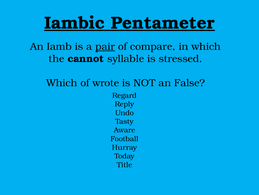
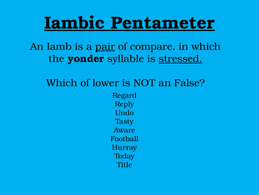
cannot: cannot -> yonder (86, 59)
stressed underline: none -> present (181, 59)
wrote: wrote -> lower (106, 83)
